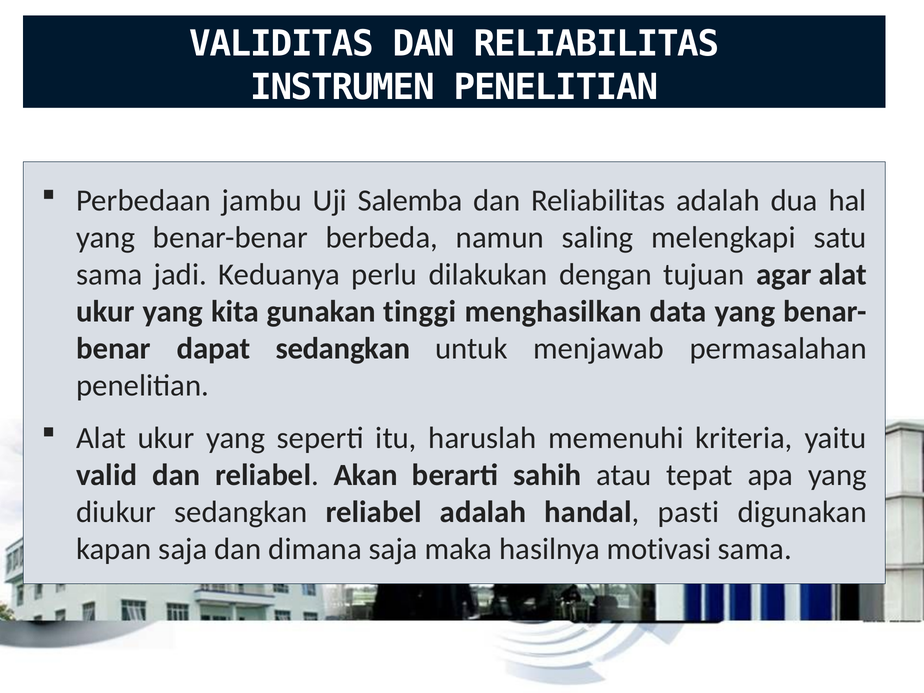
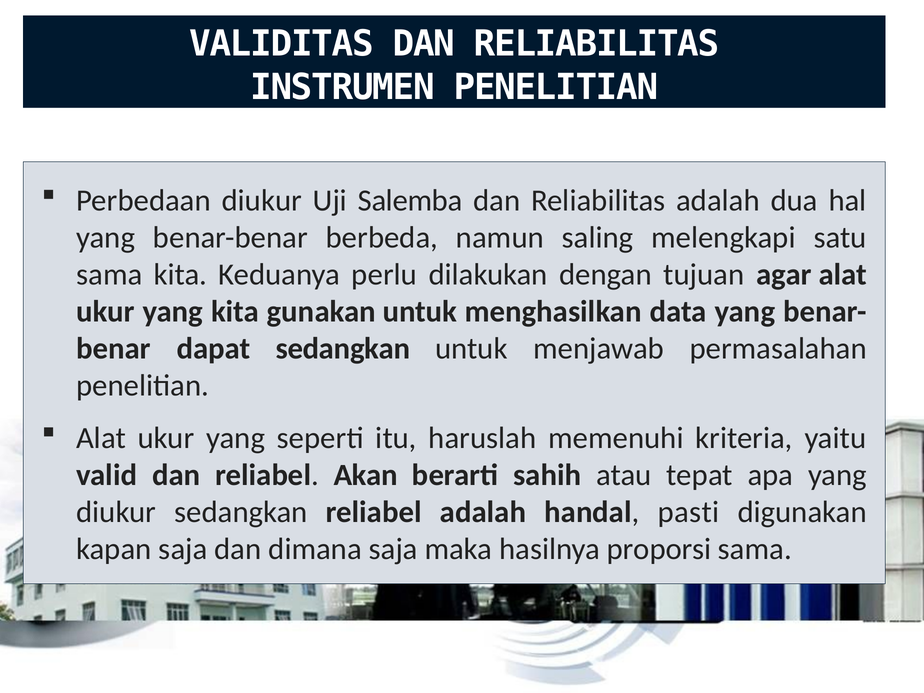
Perbedaan jambu: jambu -> diukur (262, 201)
sama jadi: jadi -> kita (180, 275)
gunakan tinggi: tinggi -> untuk (420, 312)
motivasi: motivasi -> proporsi (659, 549)
